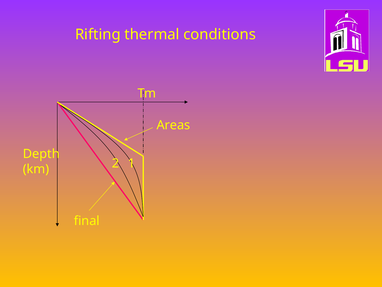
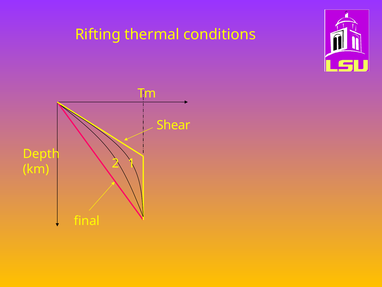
Areas: Areas -> Shear (174, 125)
